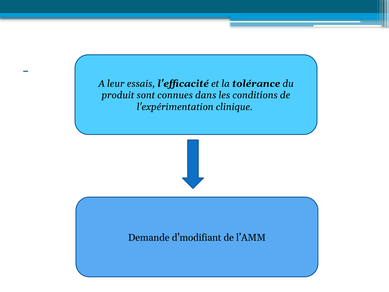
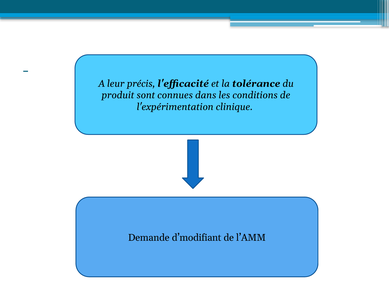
essais: essais -> précis (141, 84)
